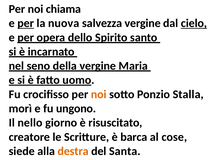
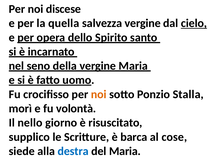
chiama: chiama -> discese (63, 9)
per underline: present -> none (26, 23)
nuova: nuova -> quella (64, 23)
ungono: ungono -> volontà (76, 109)
creatore: creatore -> supplico (29, 137)
destra colour: orange -> blue (73, 152)
del Santa: Santa -> Maria (125, 152)
